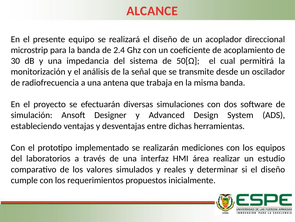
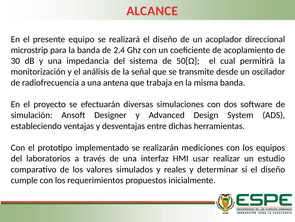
área: área -> usar (201, 158)
